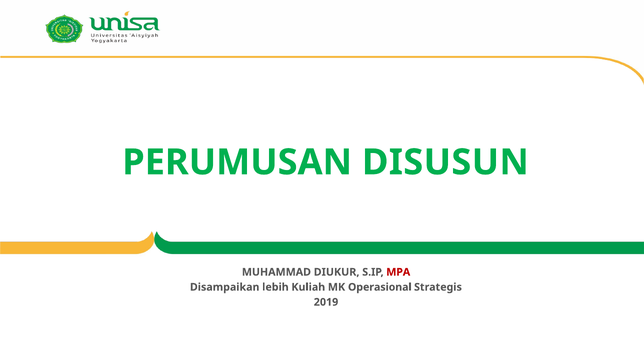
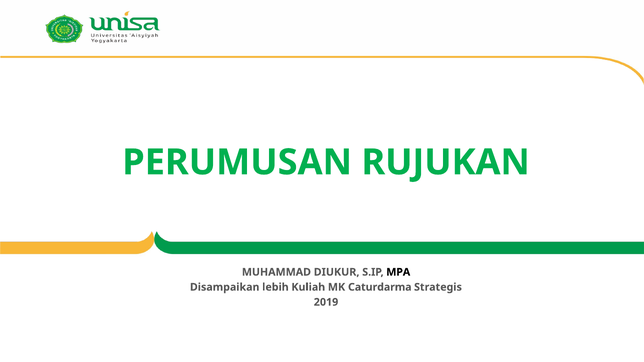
DISUSUN: DISUSUN -> RUJUKAN (446, 162)
MPA colour: red -> black (398, 272)
Operasional: Operasional -> Caturdarma (380, 287)
